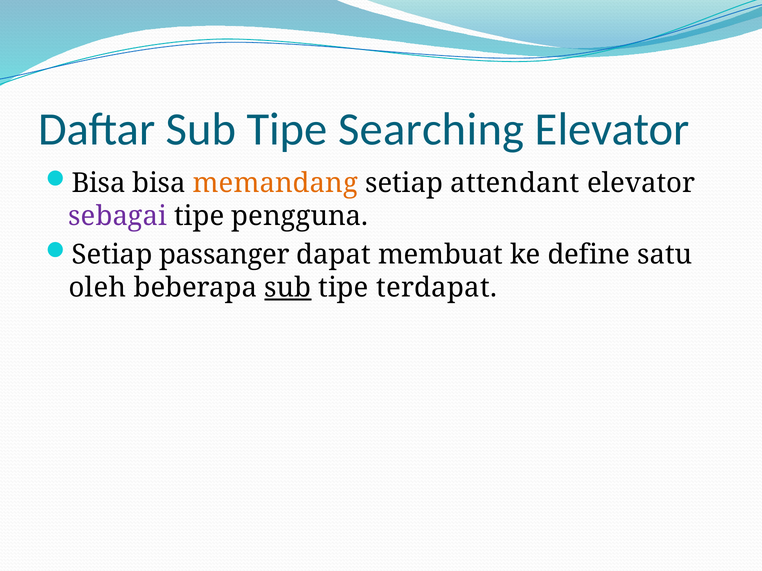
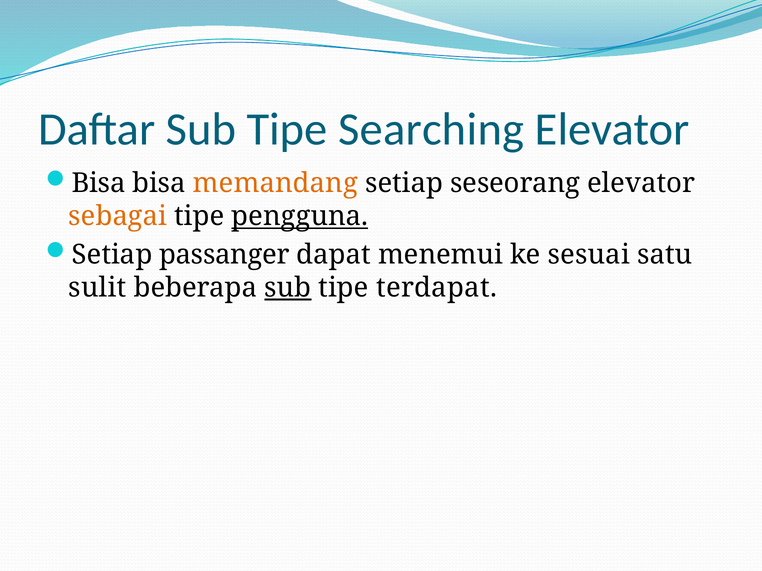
attendant: attendant -> seseorang (515, 183)
sebagai colour: purple -> orange (118, 216)
pengguna underline: none -> present (300, 216)
membuat: membuat -> menemui (441, 255)
define: define -> sesuai (589, 255)
oleh: oleh -> sulit (97, 288)
